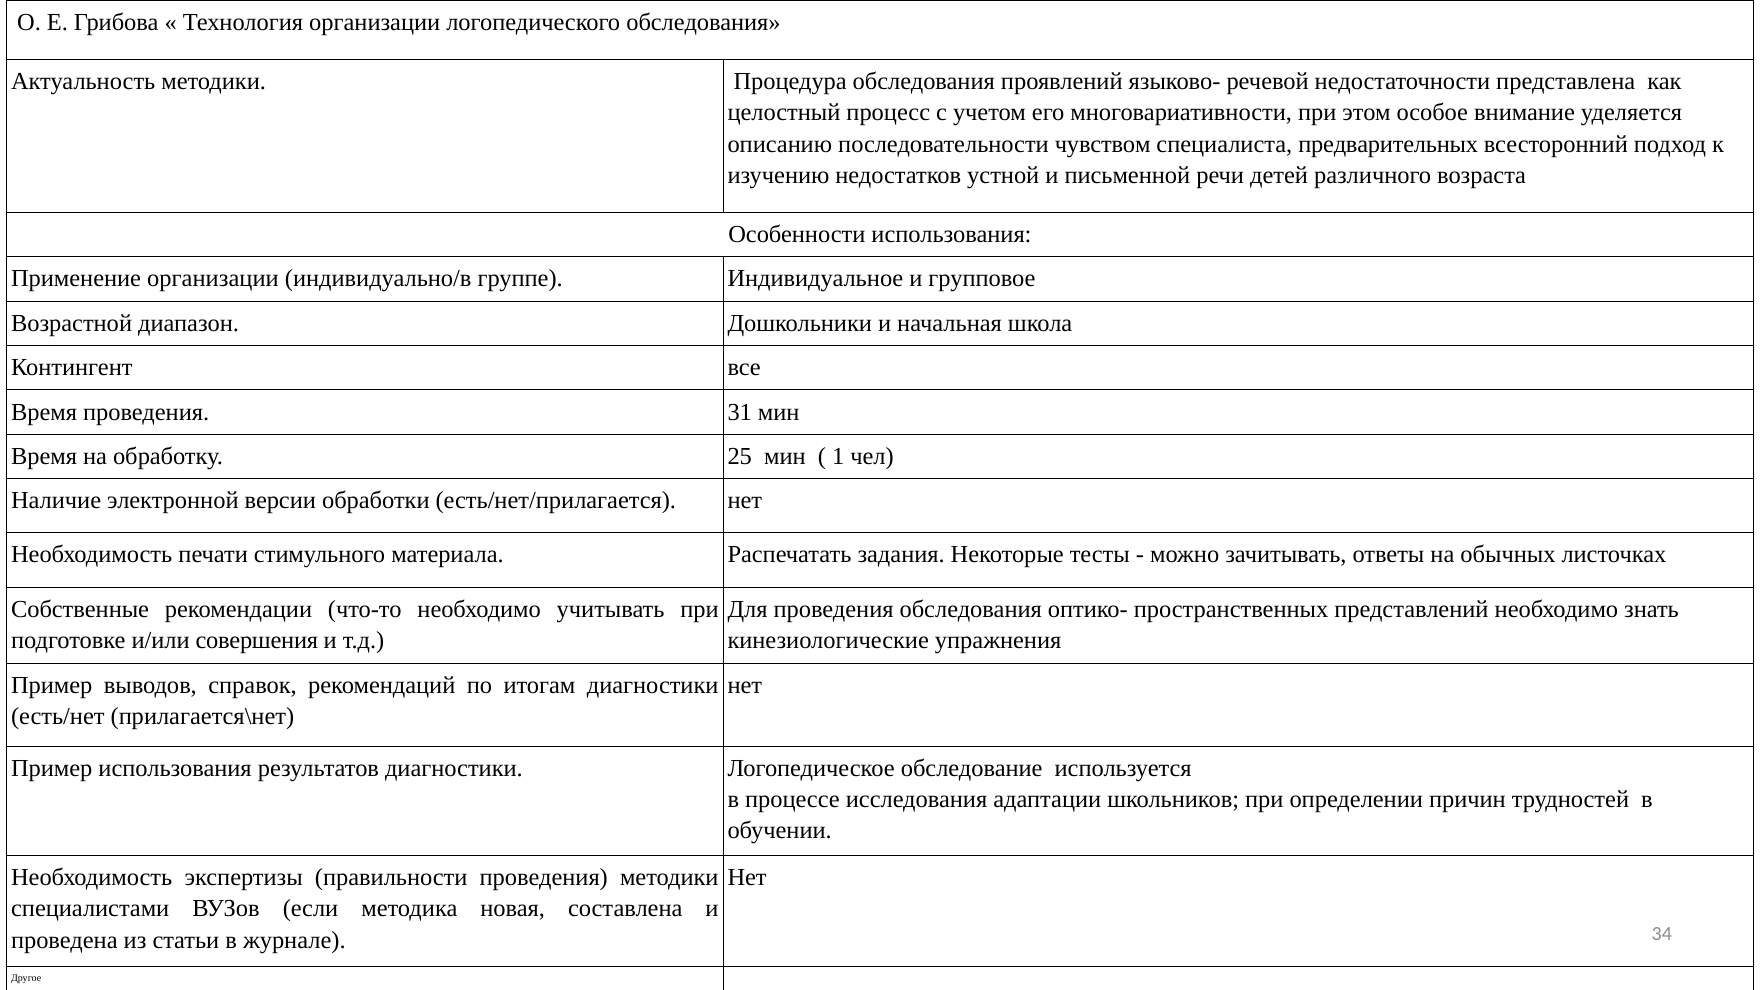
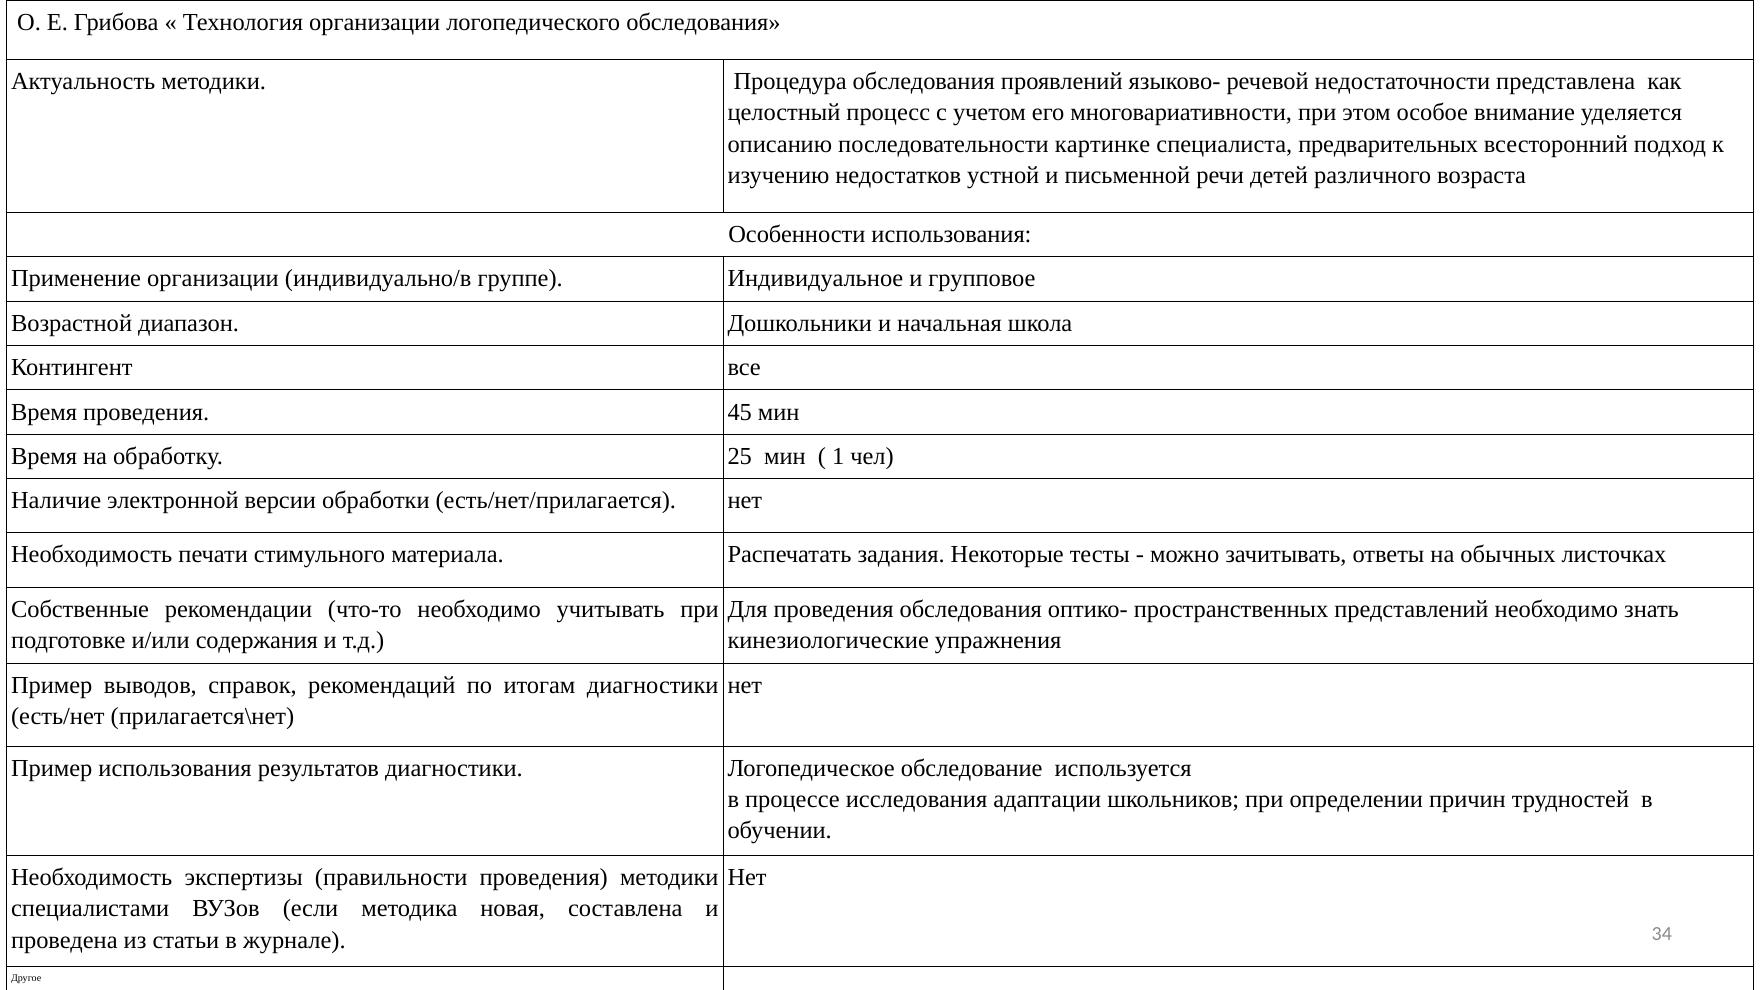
чувством: чувством -> картинке (1103, 144)
31: 31 -> 45 (740, 412)
совершения: совершения -> содержания (257, 641)
